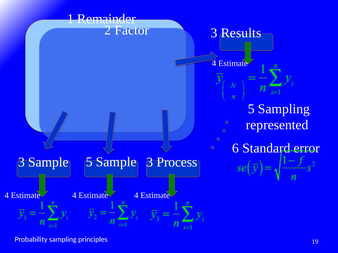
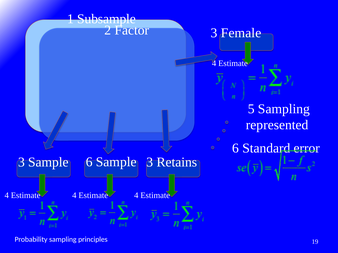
Remainder: Remainder -> Subsample (107, 19)
Results: Results -> Female (241, 33)
Sample 5: 5 -> 6 (89, 162)
Process: Process -> Retains (177, 163)
